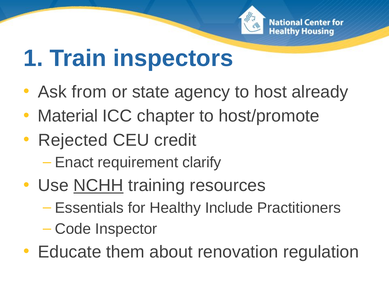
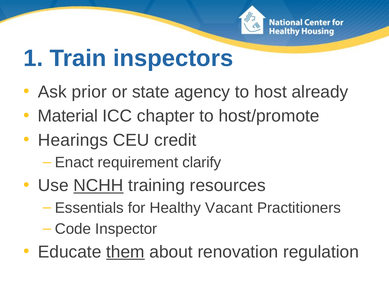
from: from -> prior (89, 92)
Rejected: Rejected -> Hearings (73, 141)
Include: Include -> Vacant (229, 208)
them underline: none -> present (125, 253)
